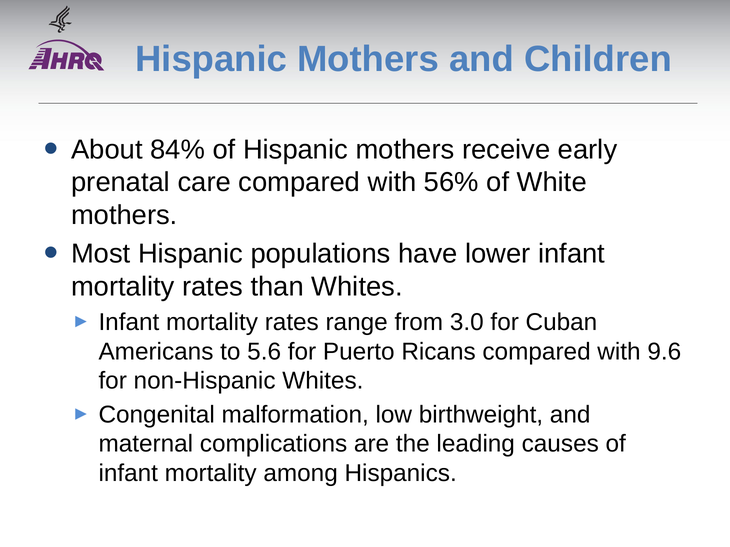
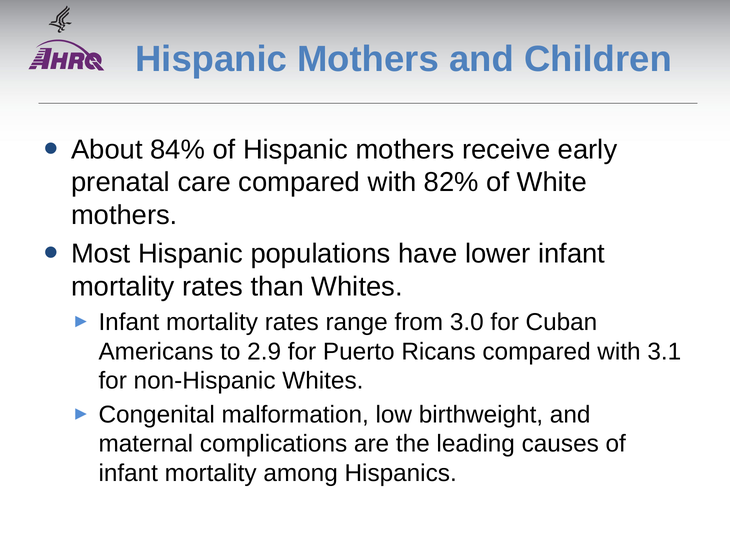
56%: 56% -> 82% (451, 183)
5.6: 5.6 -> 2.9 (264, 352)
9.6: 9.6 -> 3.1 (664, 352)
